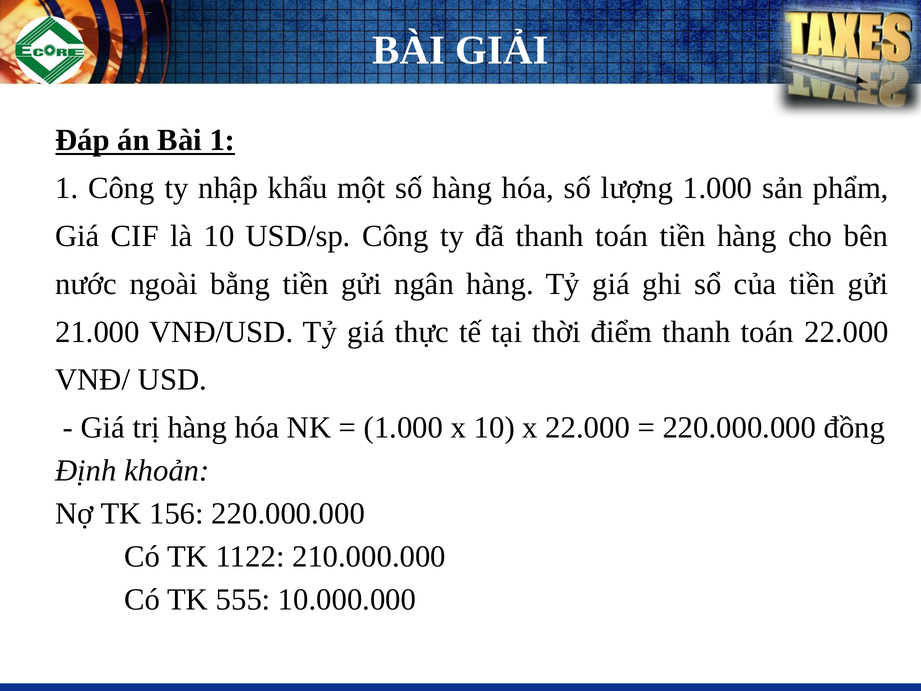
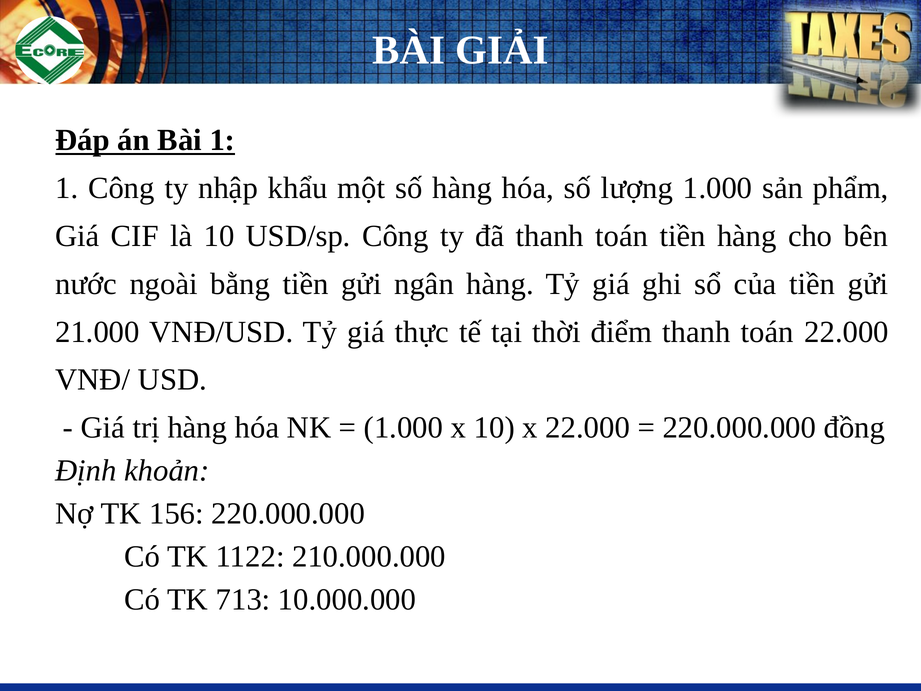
555: 555 -> 713 (243, 599)
